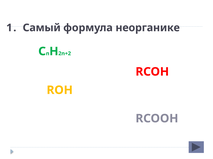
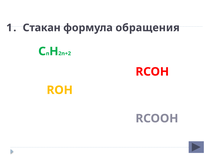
Самый: Самый -> Стакан (42, 28)
неорганике: неорганике -> обращения (148, 28)
